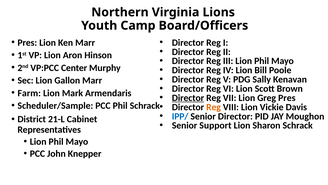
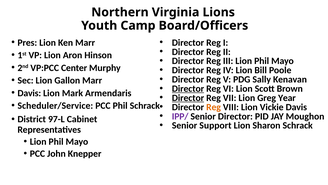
Director underline: none -> present (188, 88)
Farm: Farm -> Davis (29, 93)
Greg Pres: Pres -> Year (287, 98)
Scheduler/Sample: Scheduler/Sample -> Scheduler/Service (55, 105)
IPP/ colour: blue -> purple (180, 116)
21-L: 21-L -> 97-L (56, 119)
